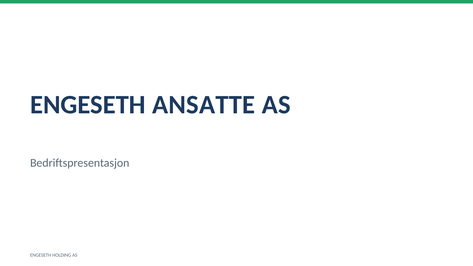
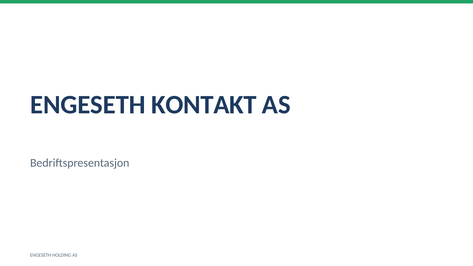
ANSATTE: ANSATTE -> KONTAKT (204, 105)
